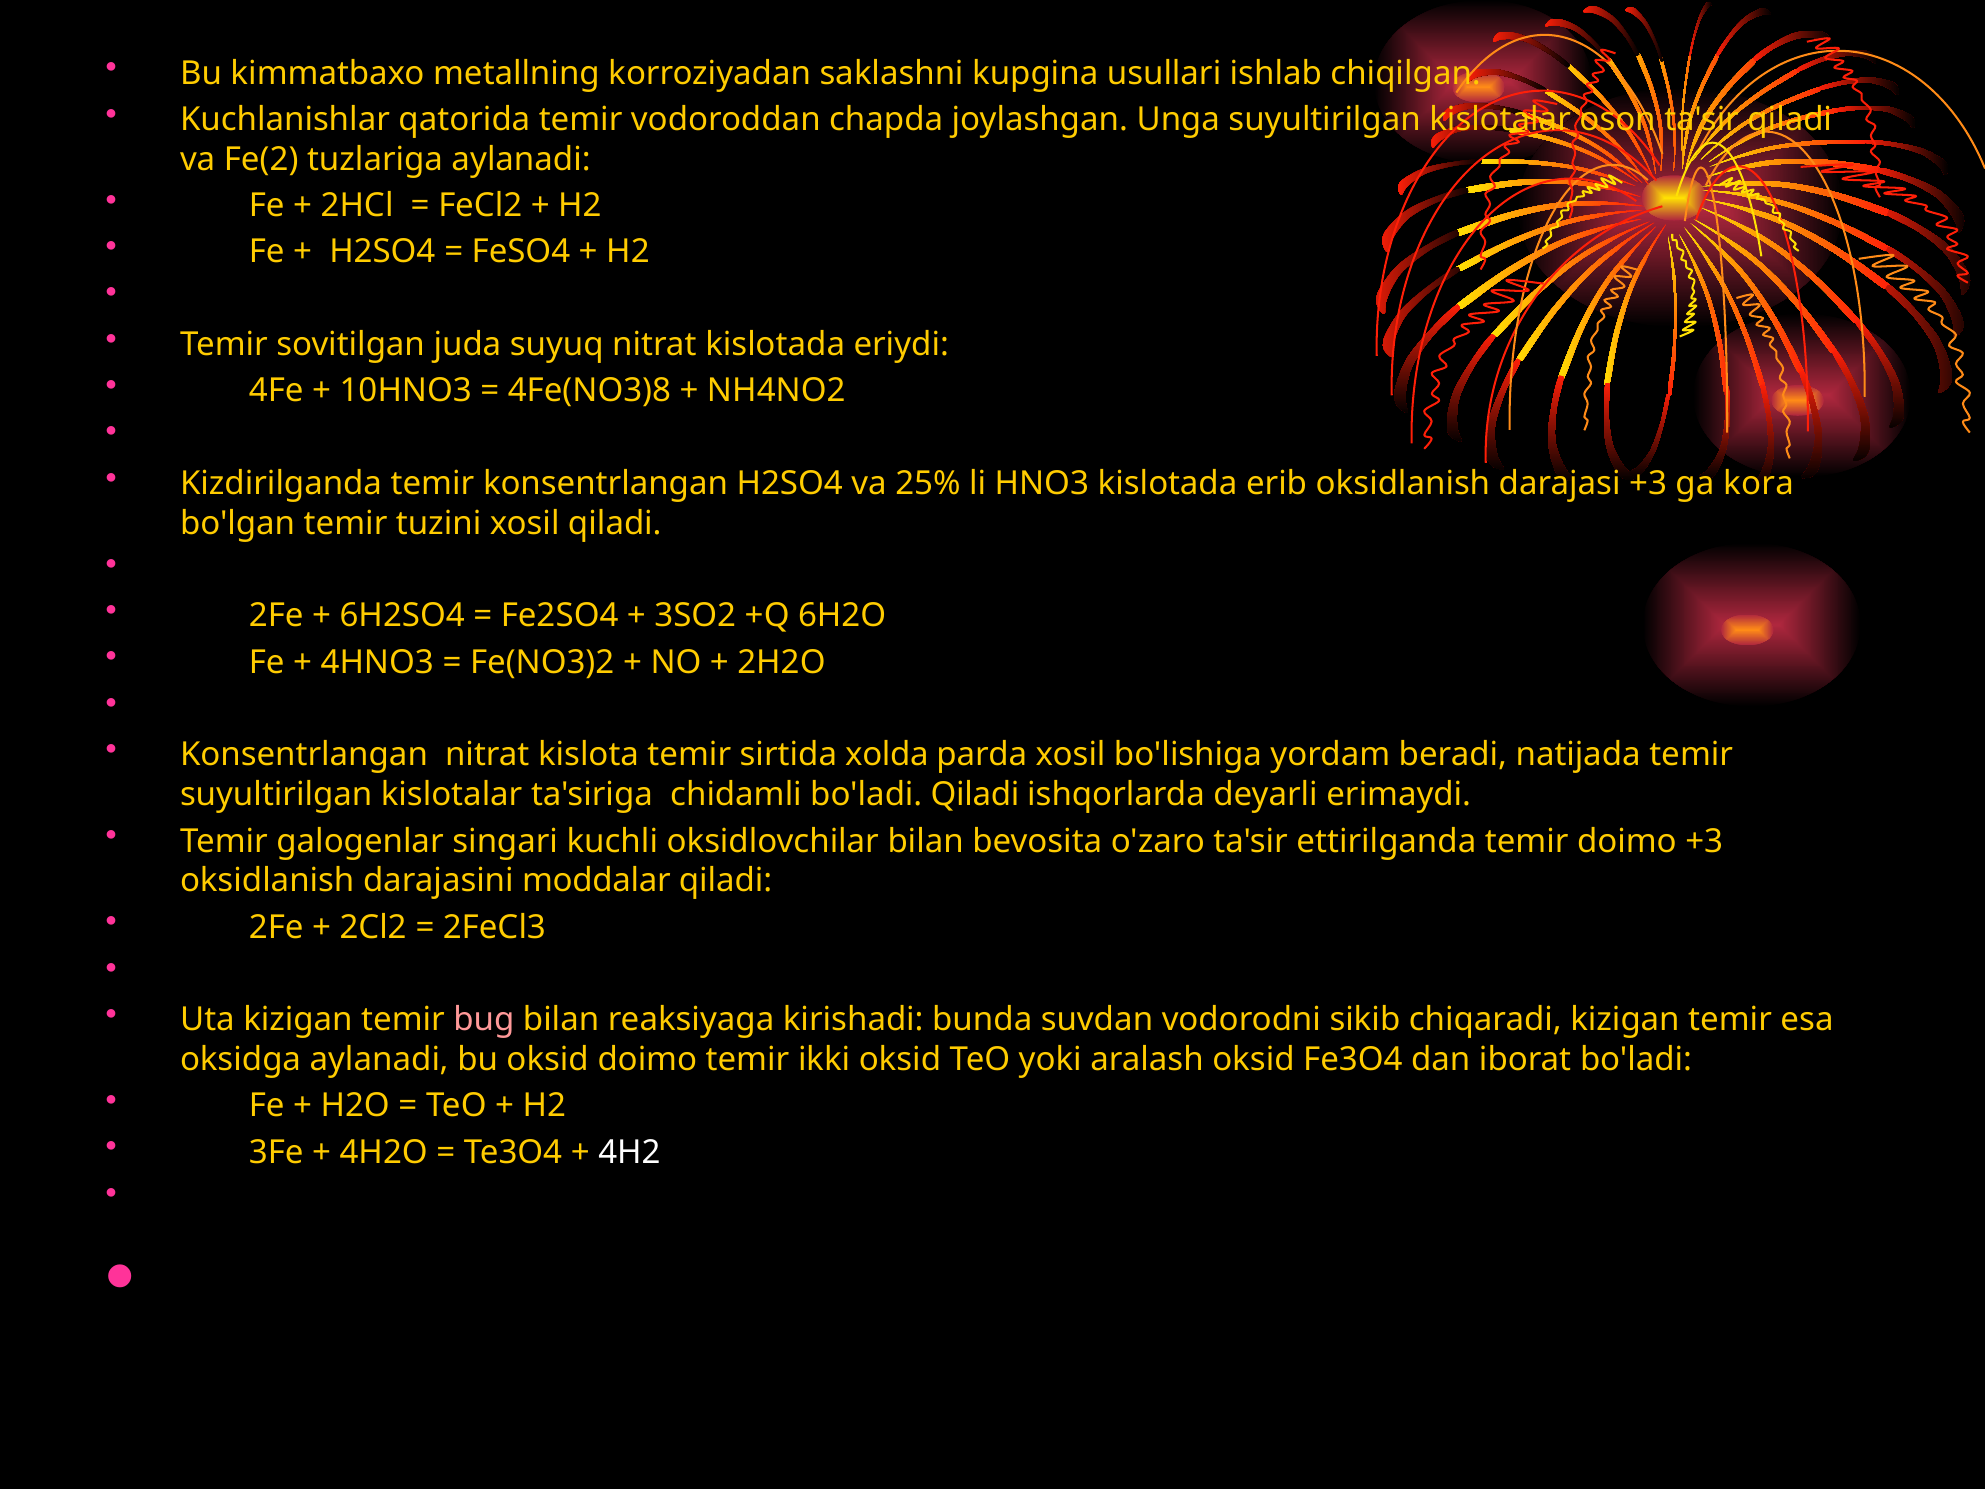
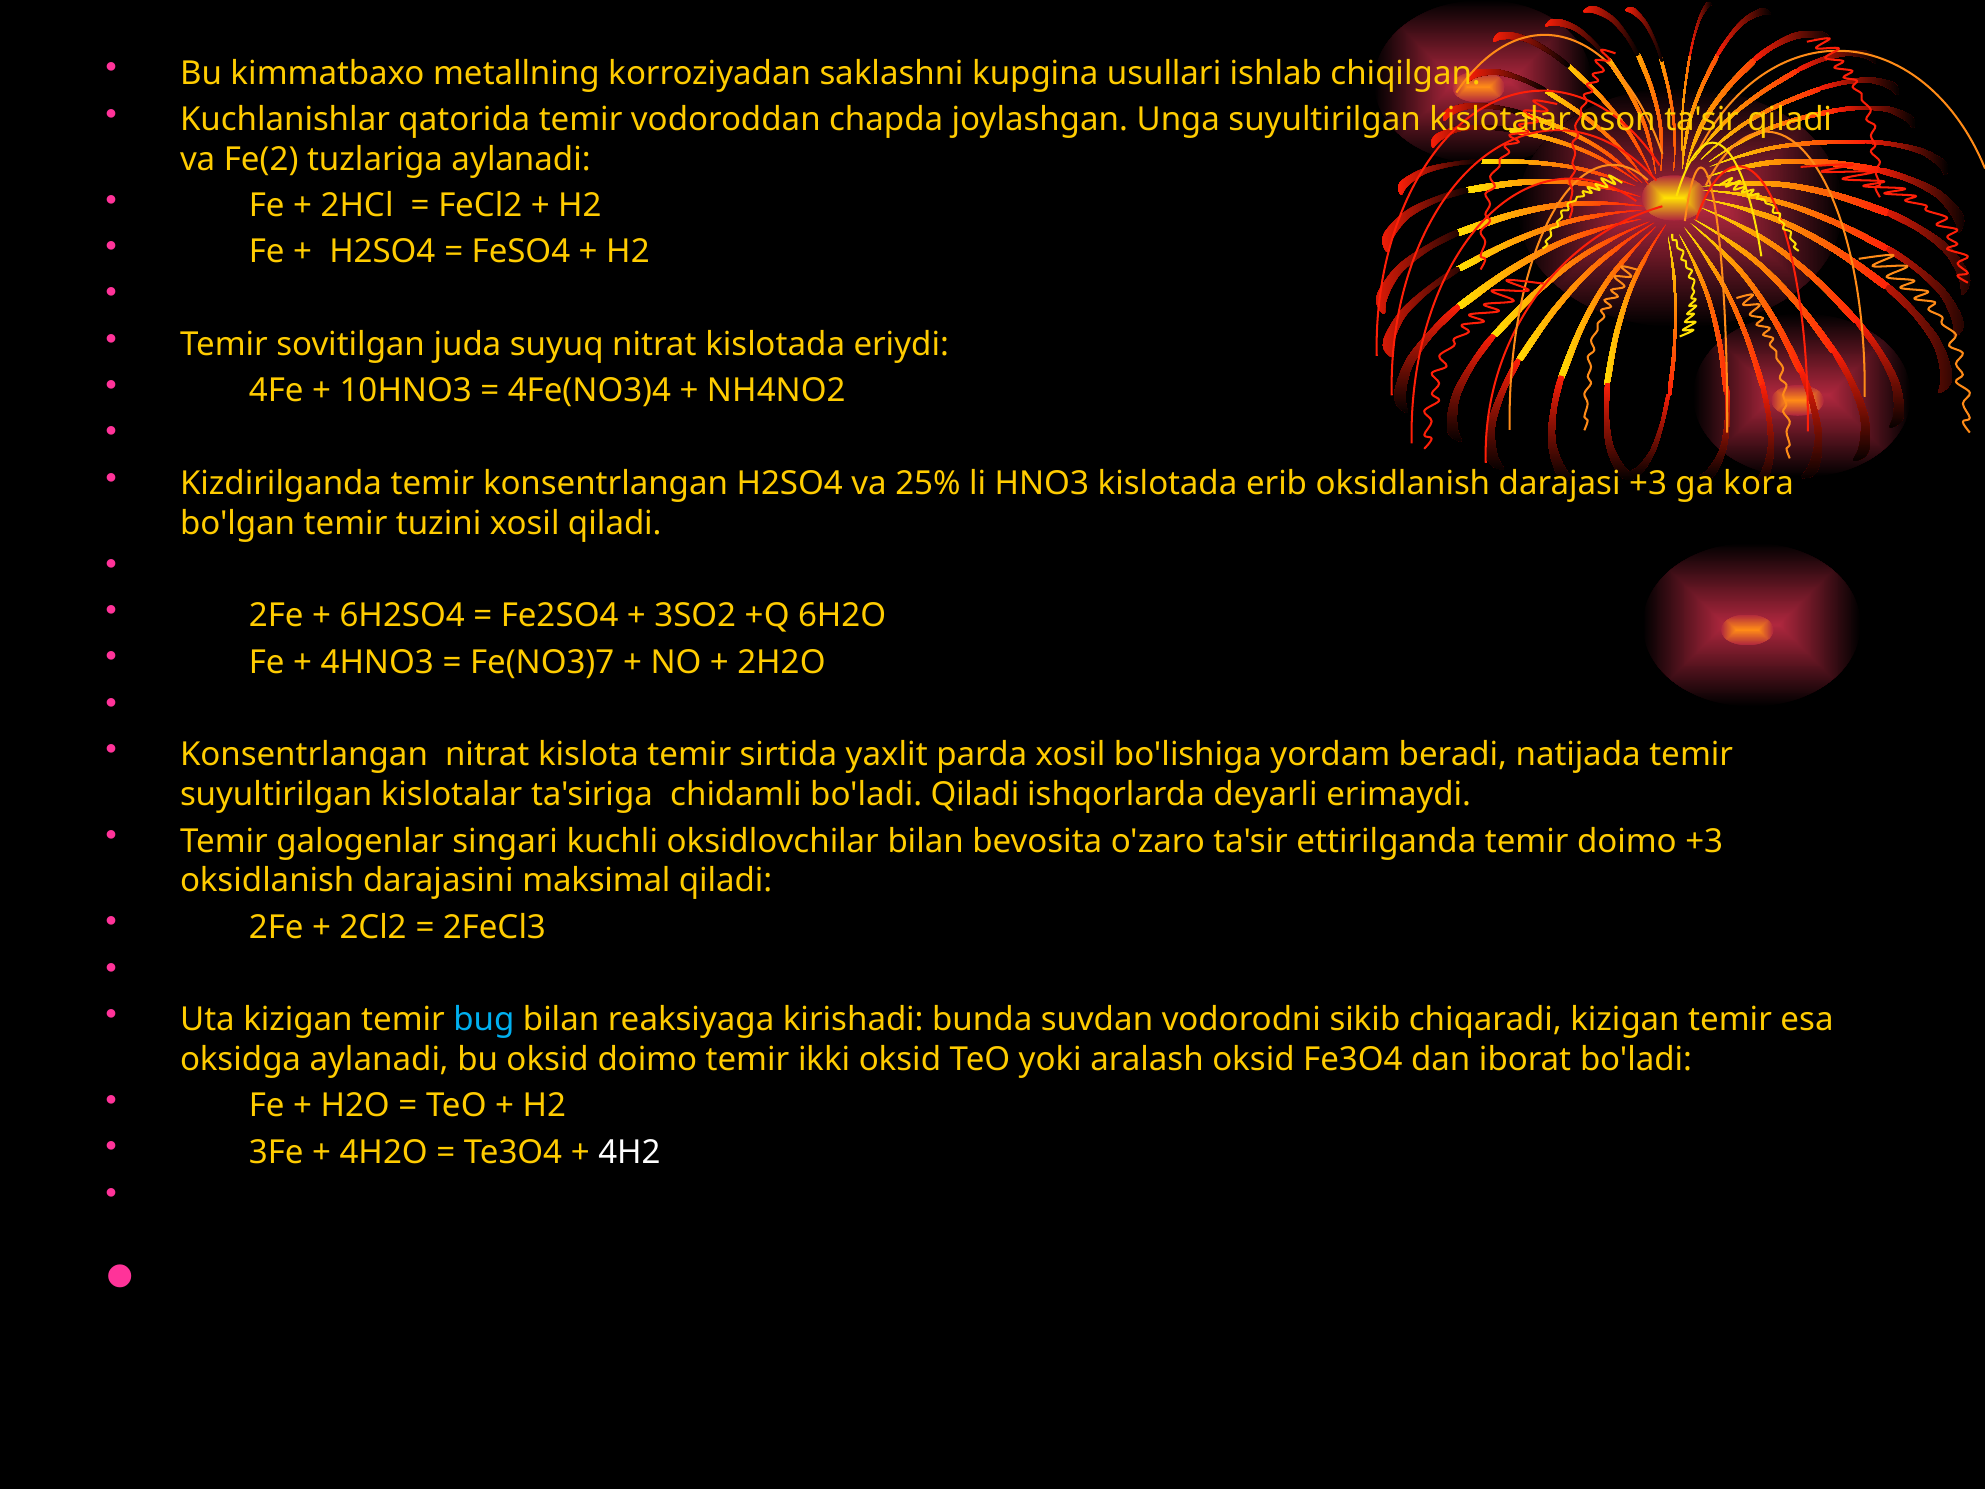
4Fe(NO3)8: 4Fe(NO3)8 -> 4Fe(NO3)4 (589, 391)
Fe(NO3)2: Fe(NO3)2 -> Fe(NO3)7 (542, 662)
xolda: xolda -> yaxlit (887, 755)
moddalar: moddalar -> maksimal (596, 881)
bug colour: pink -> light blue (484, 1020)
